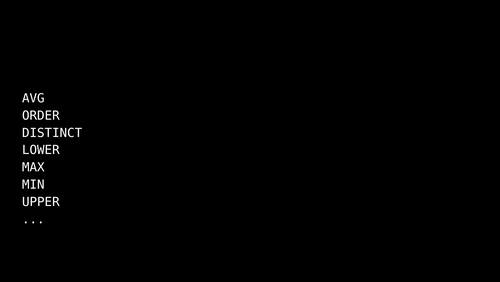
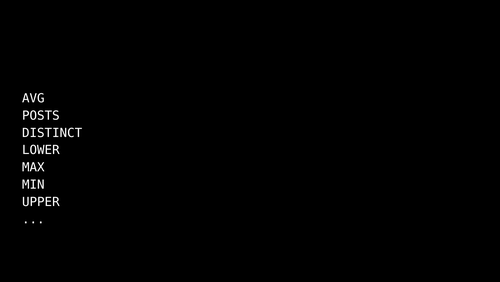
ORDER: ORDER -> POSTS (41, 115)
